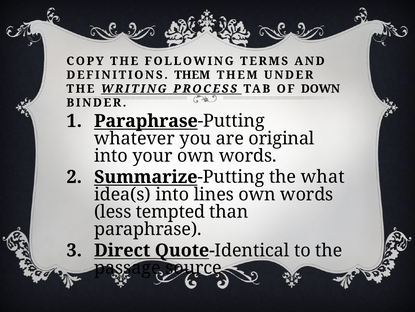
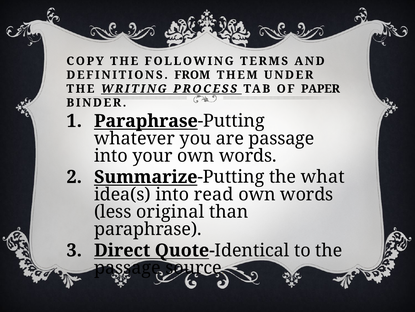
DEFINITIONS THEM: THEM -> FROM (192, 75)
DOWN: DOWN -> PAPER (320, 89)
are original: original -> passage (281, 138)
lines: lines -> read (214, 194)
tempted: tempted -> original (170, 211)
